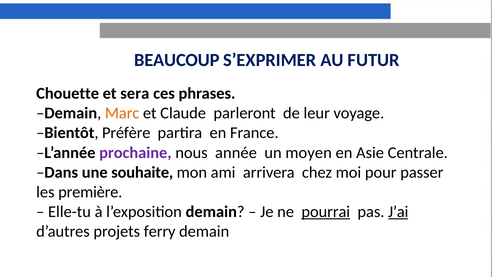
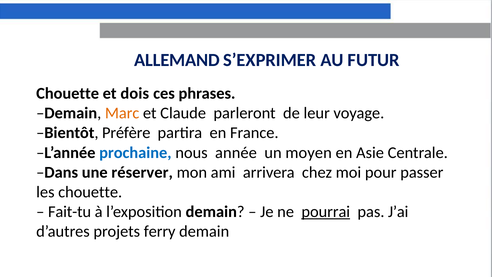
BEAUCOUP: BEAUCOUP -> ALLEMAND (177, 60)
sera: sera -> dois (135, 93)
prochaine colour: purple -> blue (135, 152)
souhaite: souhaite -> réserver (142, 172)
les première: première -> chouette (90, 192)
Elle-tu: Elle-tu -> Fait-tu (70, 212)
J’ai underline: present -> none (398, 212)
